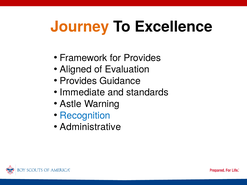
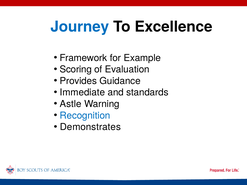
Journey colour: orange -> blue (80, 27)
for Provides: Provides -> Example (142, 58)
Aligned: Aligned -> Scoring (76, 69)
Administrative: Administrative -> Demonstrates (90, 127)
